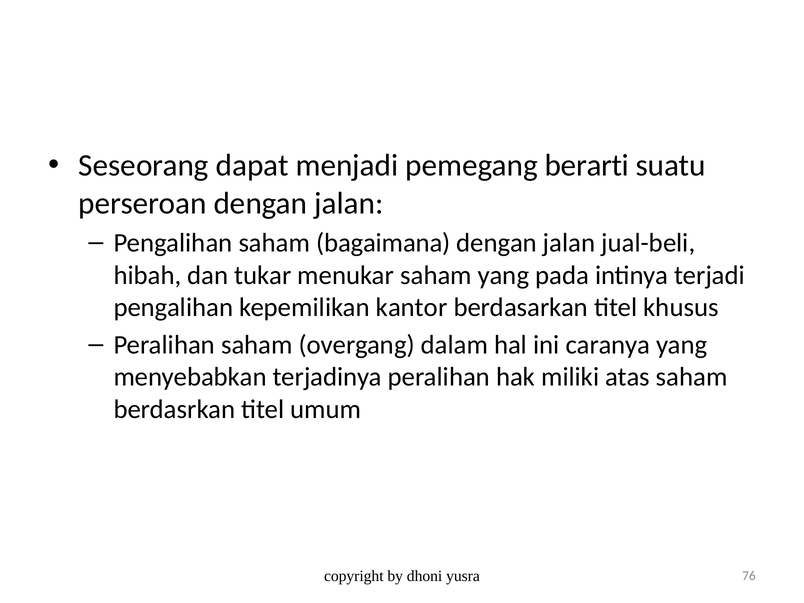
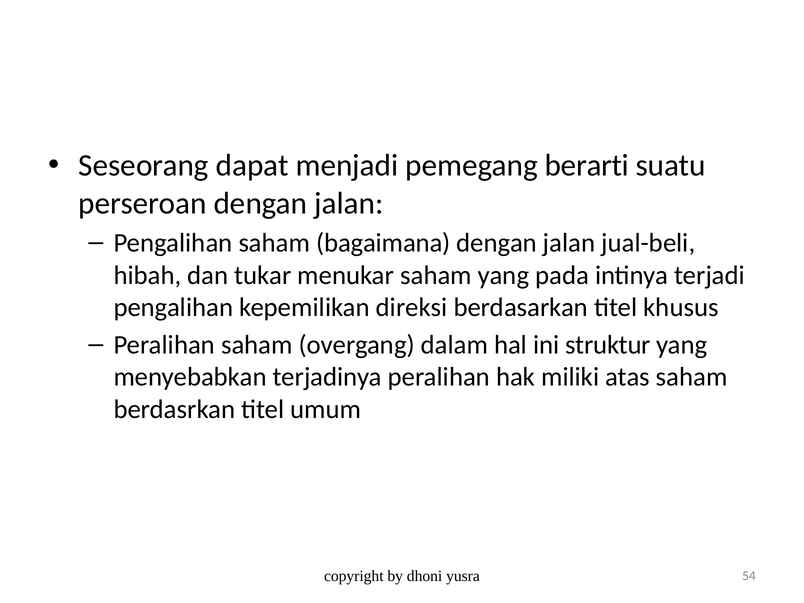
kantor: kantor -> direksi (412, 307)
caranya: caranya -> struktur (608, 345)
76: 76 -> 54 (749, 576)
